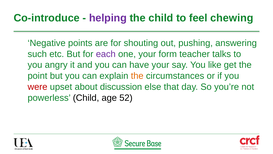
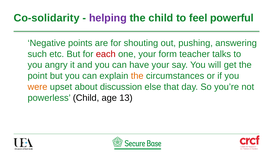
Co-introduce: Co-introduce -> Co-solidarity (47, 18)
chewing: chewing -> powerful (232, 18)
each colour: purple -> red (106, 54)
like: like -> will (215, 65)
were colour: red -> orange (38, 87)
52: 52 -> 13 (126, 98)
